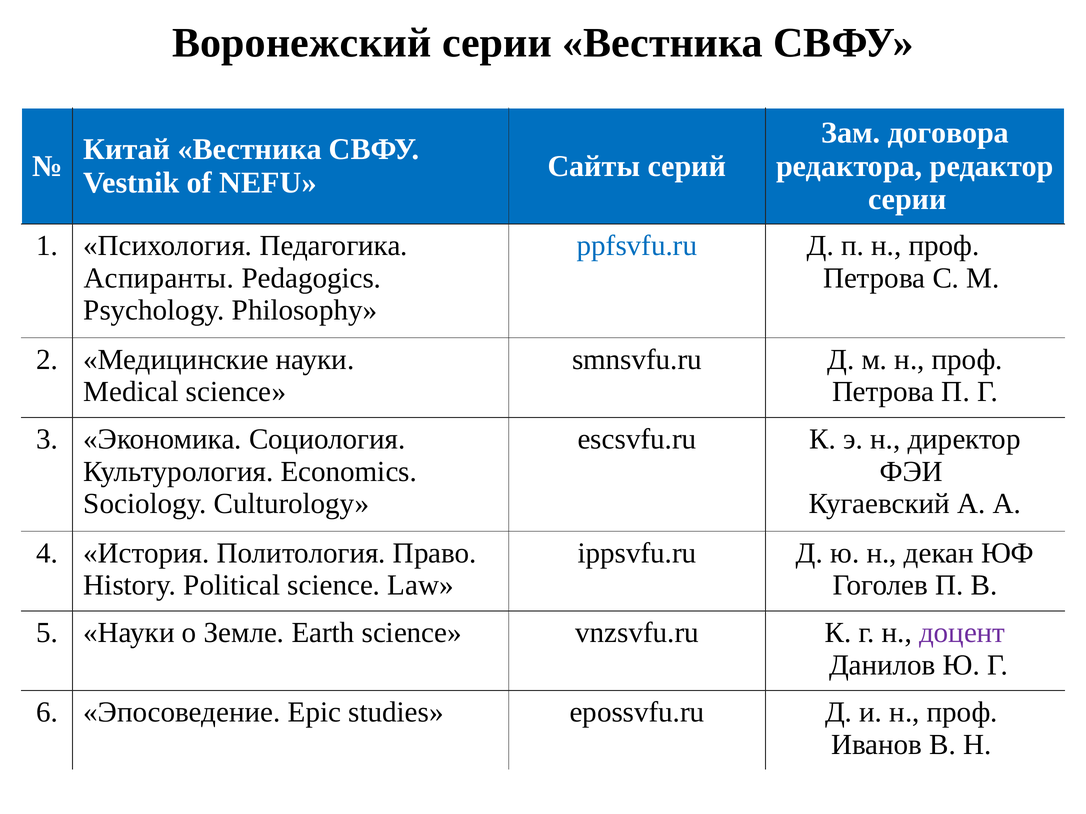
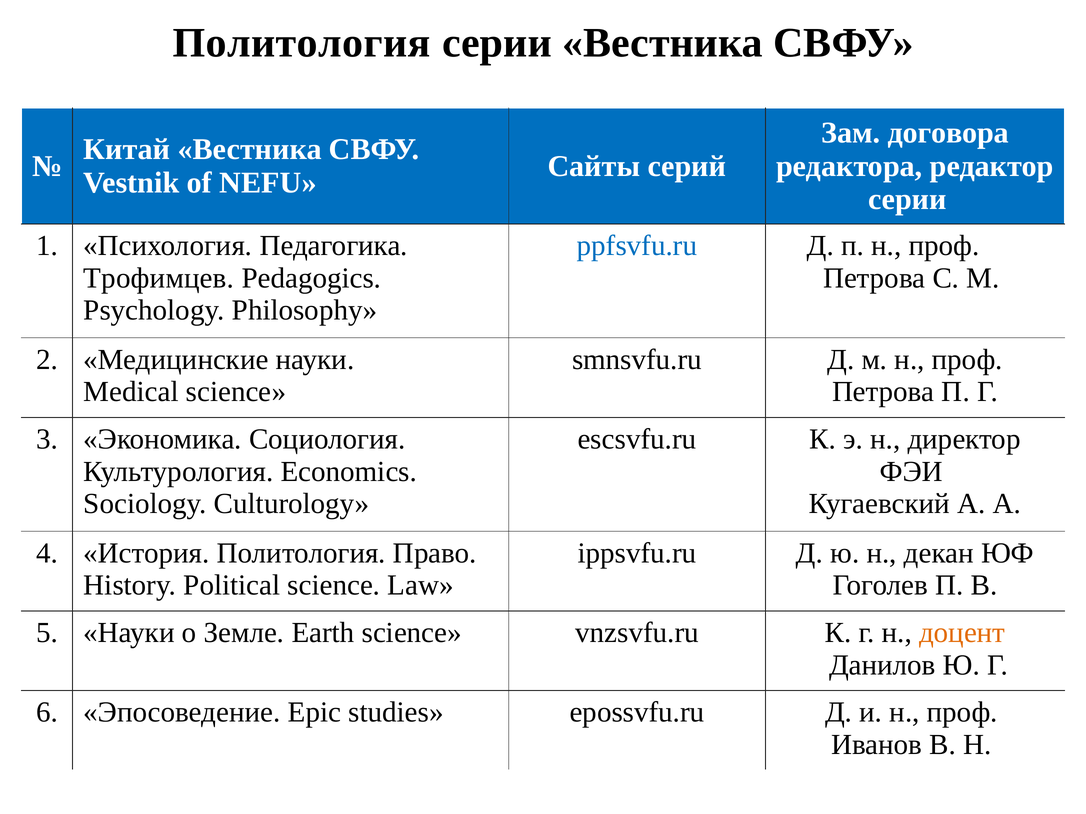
Воронежский: Воронежский -> Политология (302, 43)
Аспиранты: Аспиранты -> Трофимцев (159, 278)
доцент colour: purple -> orange (962, 633)
